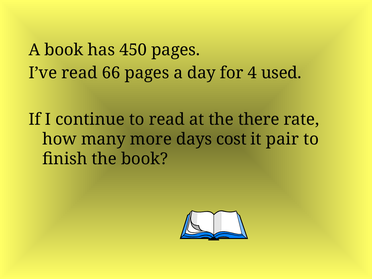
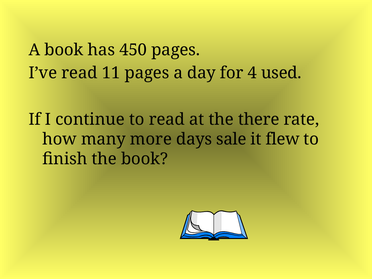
66: 66 -> 11 (111, 73)
cost: cost -> sale (231, 139)
pair: pair -> flew (283, 139)
